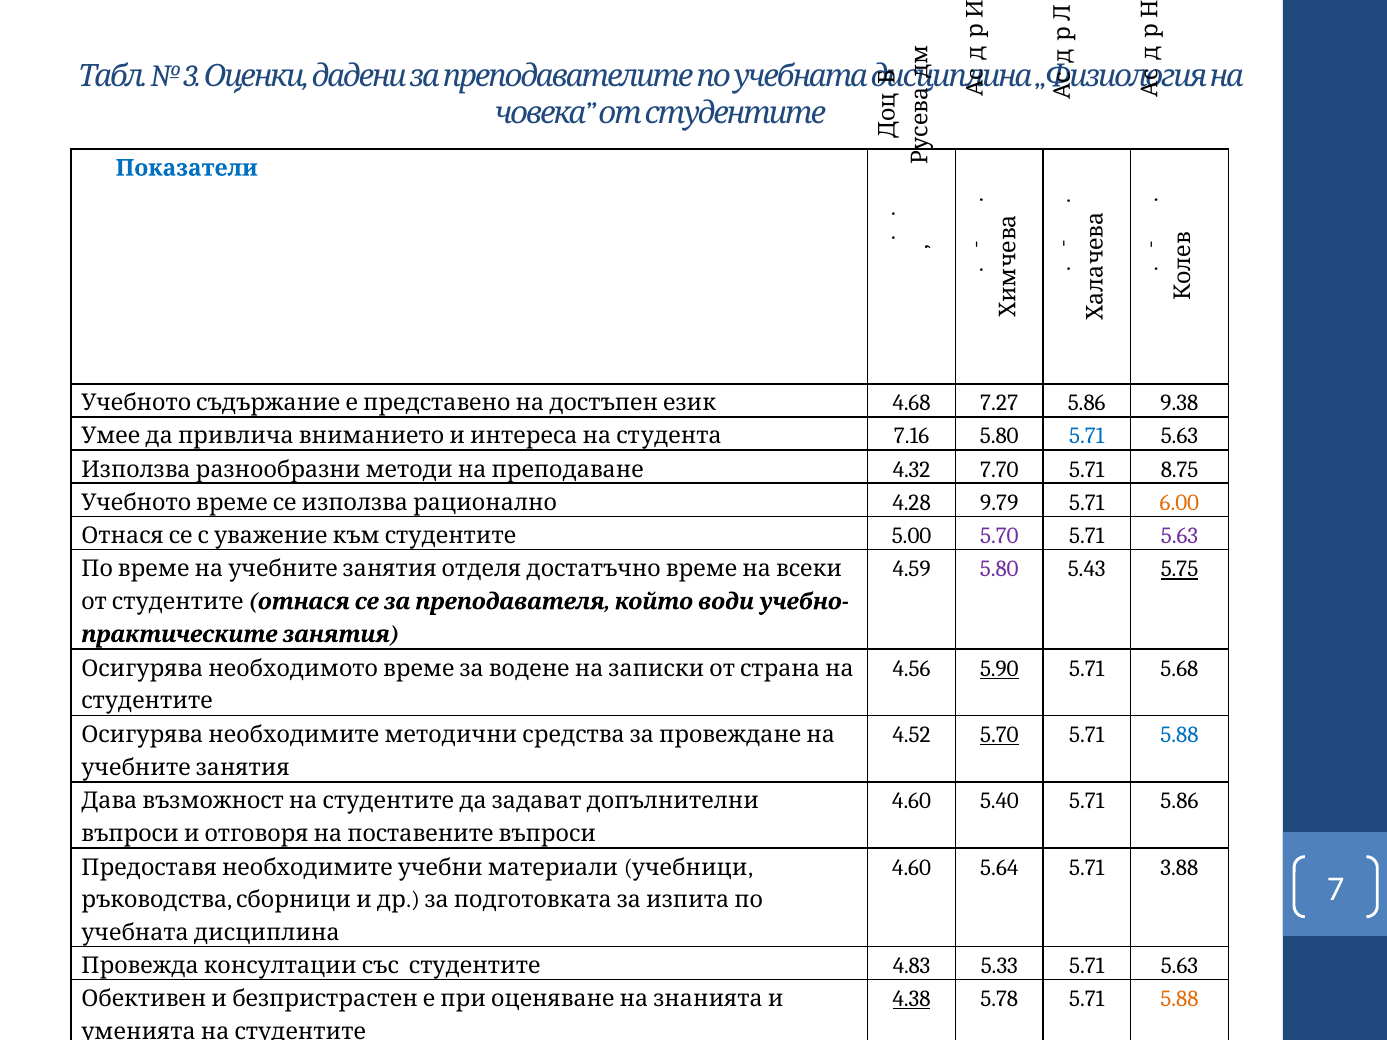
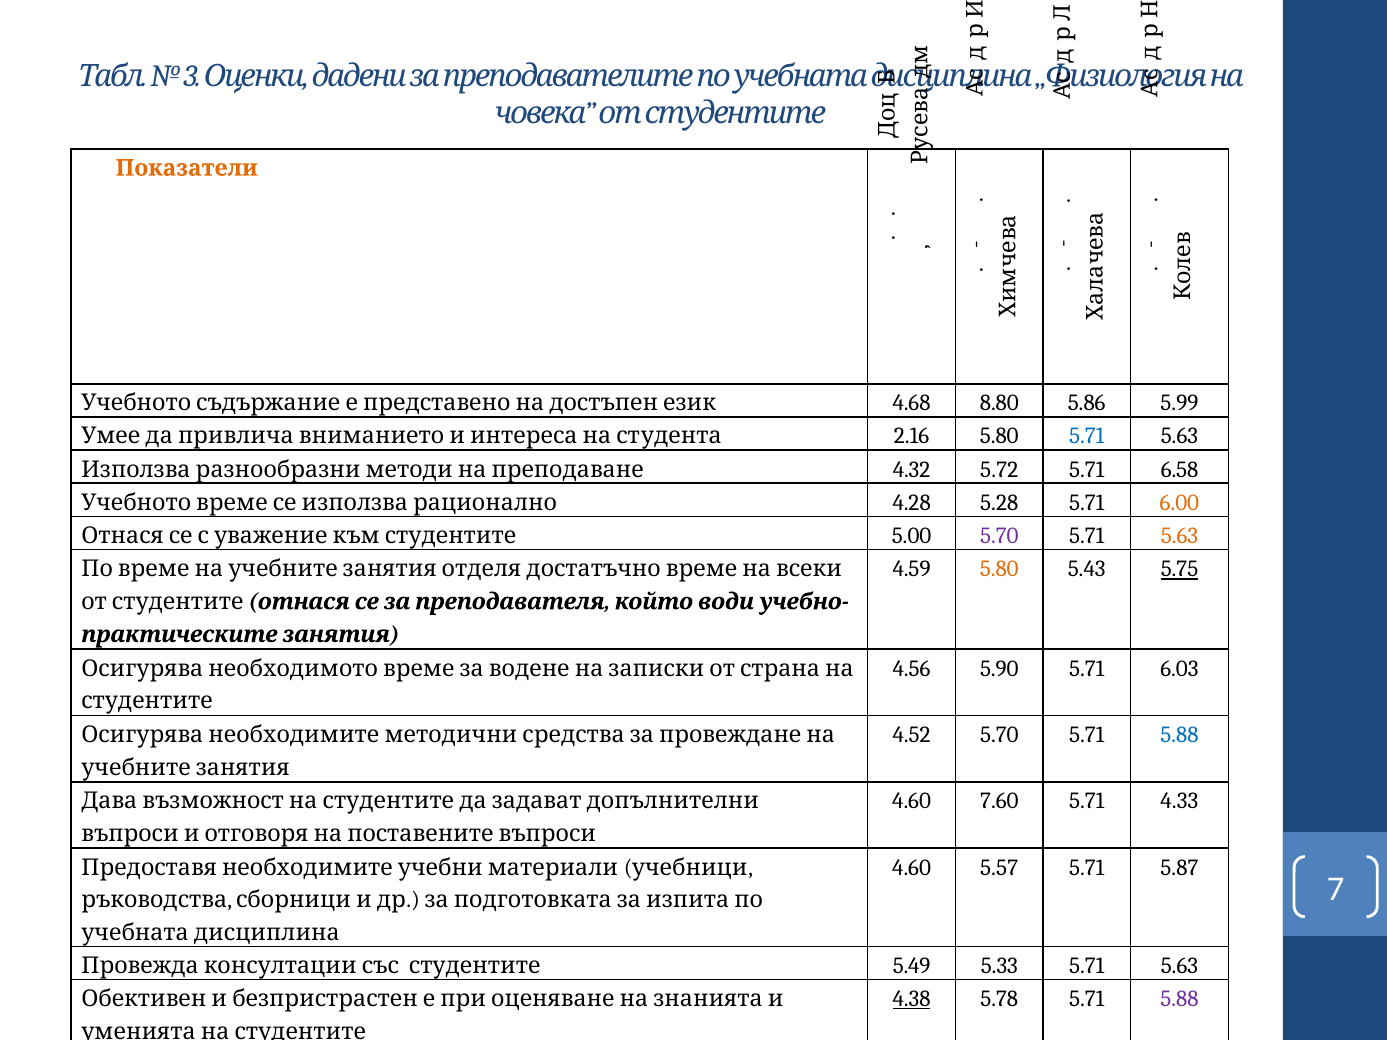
Показатели colour: blue -> orange (187, 168)
7.27: 7.27 -> 8.80 (999, 403)
9.38: 9.38 -> 5.99 (1179, 403)
7.16: 7.16 -> 2.16 (912, 436)
7.70: 7.70 -> 5.72 (999, 470)
8.75: 8.75 -> 6.58 (1180, 470)
9.79: 9.79 -> 5.28 (999, 503)
5.63 colour: purple -> orange (1179, 536)
5.80 colour: purple -> orange (999, 569)
5.90 underline: present -> none (999, 669)
5.68: 5.68 -> 6.03 (1179, 669)
5.70 underline: present -> none (999, 735)
5.40: 5.40 -> 7.60 (999, 801)
5.71 5.86: 5.86 -> 4.33 (1179, 801)
5.64: 5.64 -> 5.57 (999, 868)
3.88: 3.88 -> 5.87 (1179, 868)
4.83: 4.83 -> 5.49 (912, 966)
5.88 colour: orange -> purple (1179, 999)
